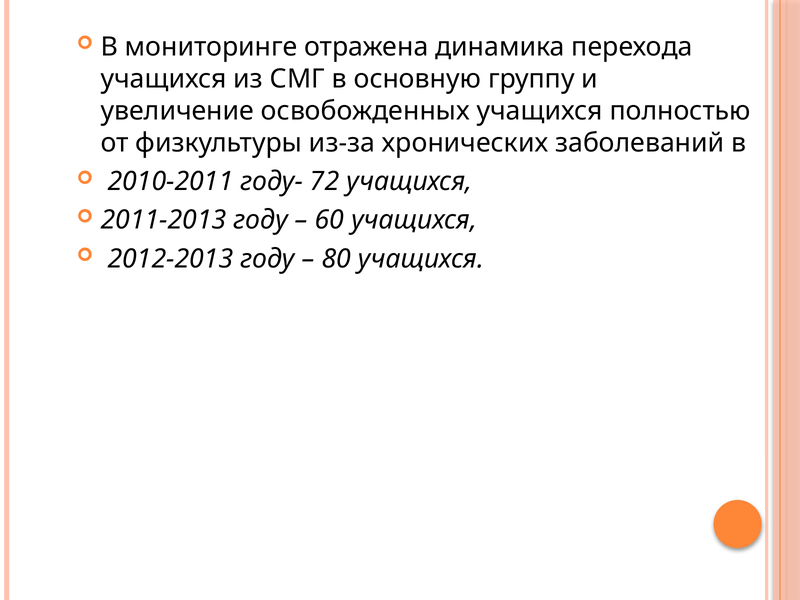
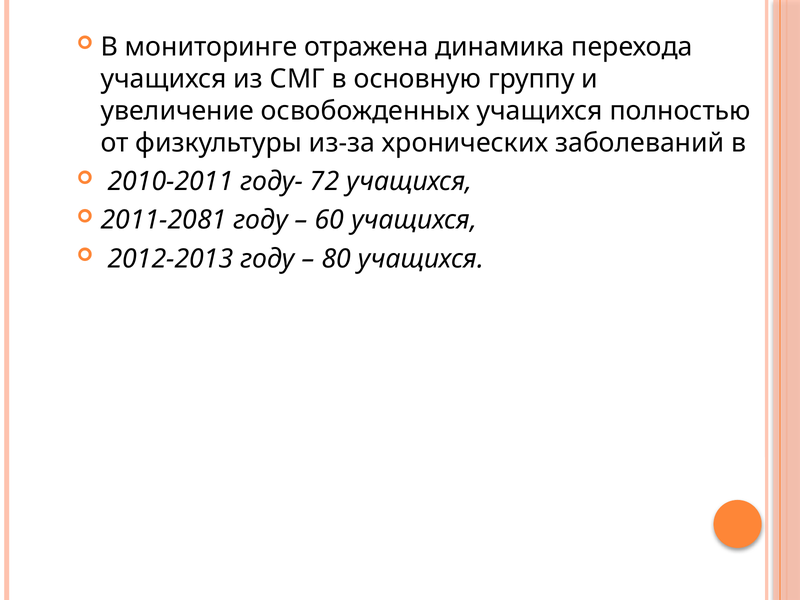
2011-2013: 2011-2013 -> 2011-2081 (164, 220)
